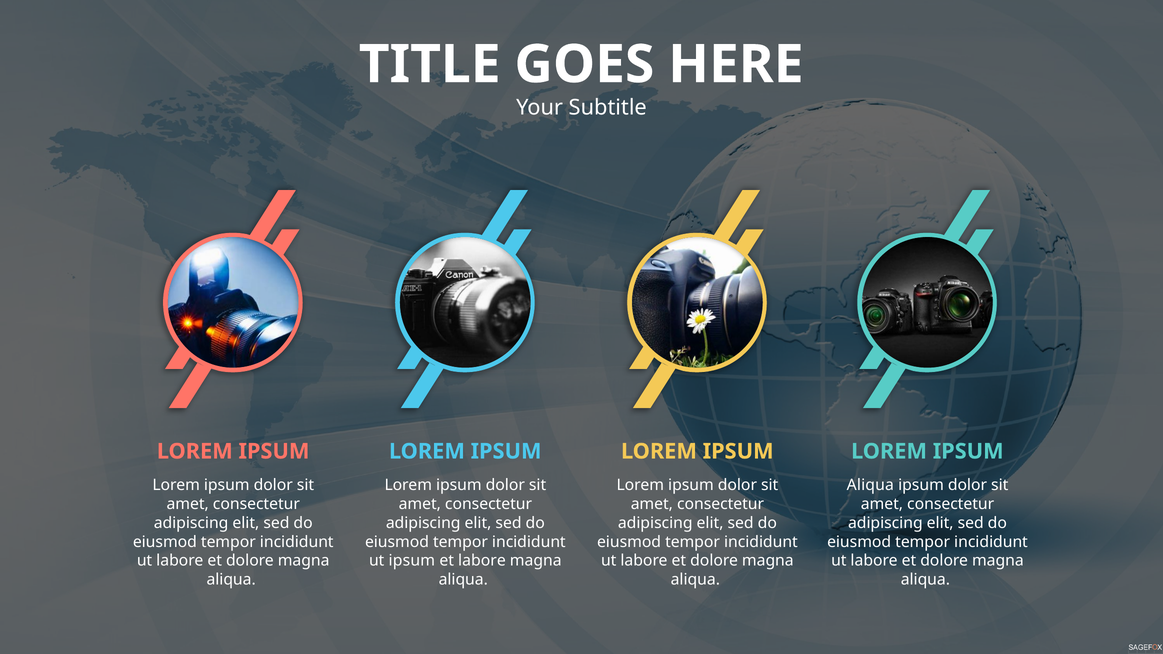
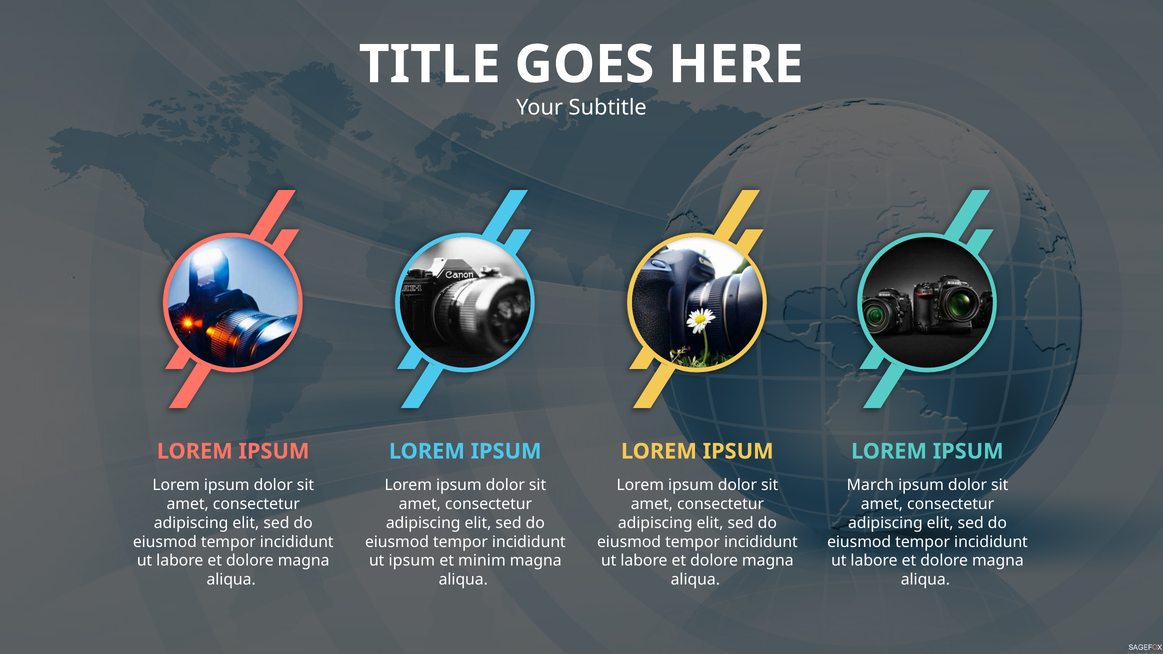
Aliqua: Aliqua -> March (870, 485)
et labore: labore -> minim (482, 561)
